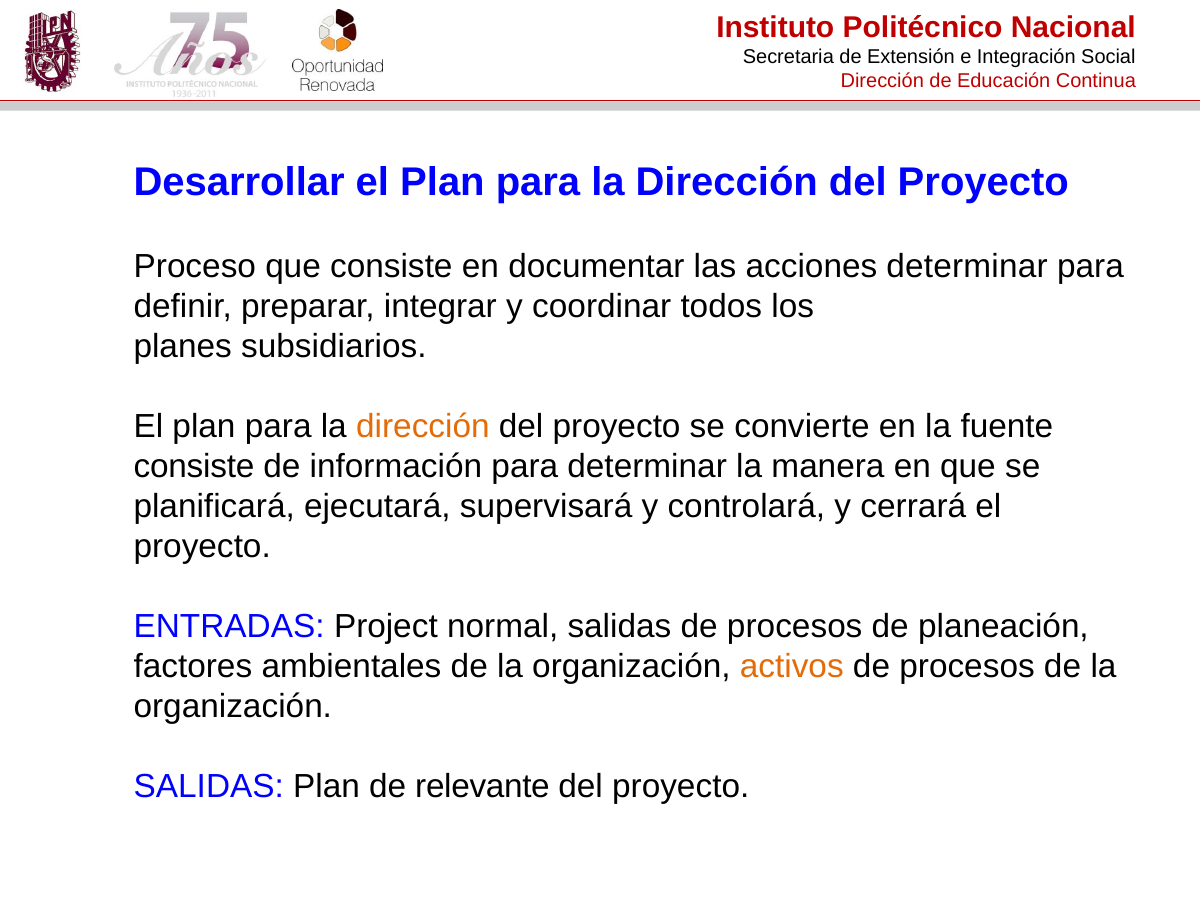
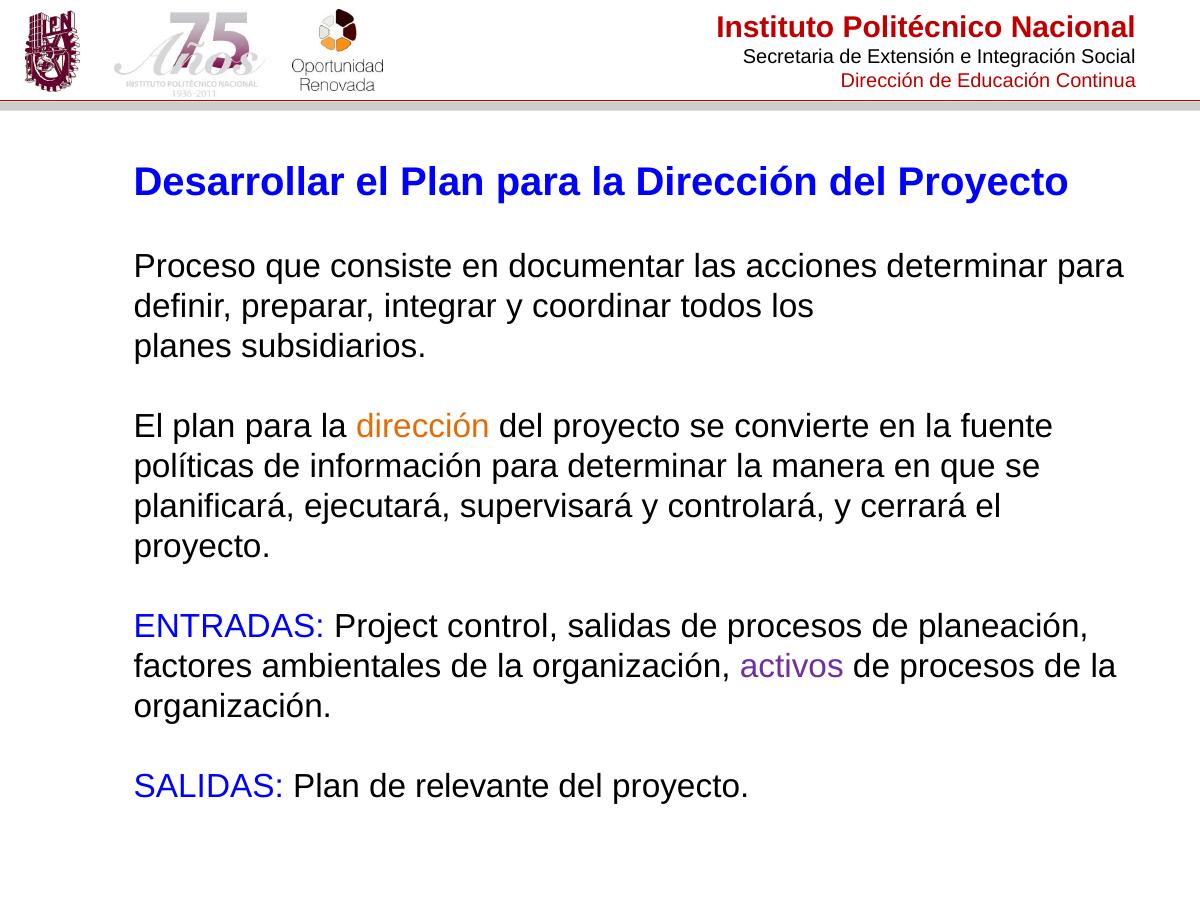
consiste: consiste -> políticas (194, 466)
normal: normal -> control (503, 626)
activos colour: orange -> purple (792, 666)
